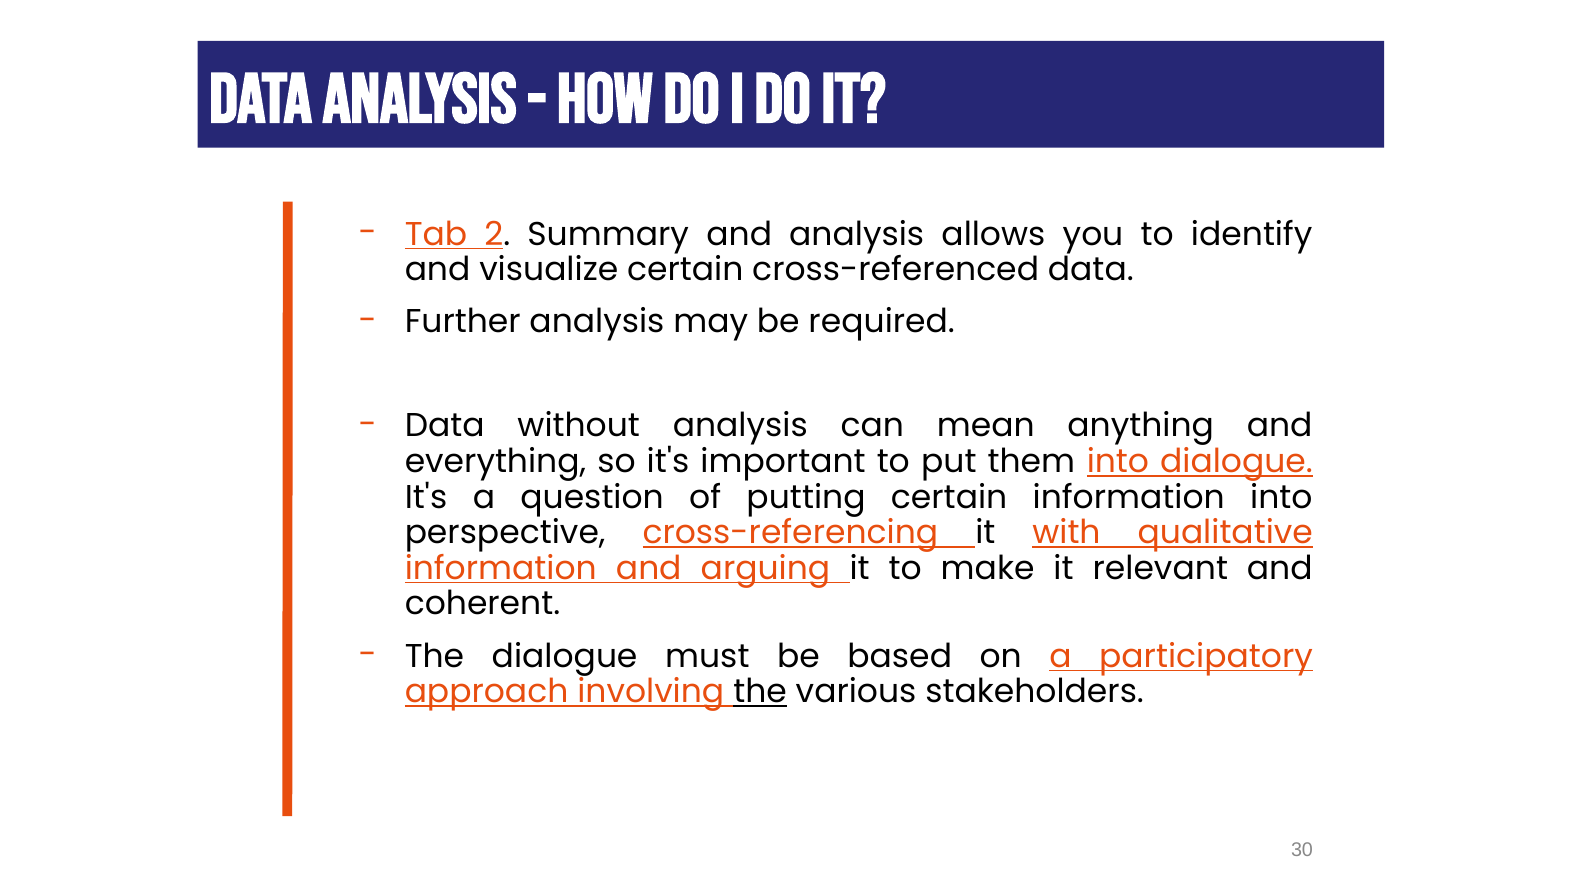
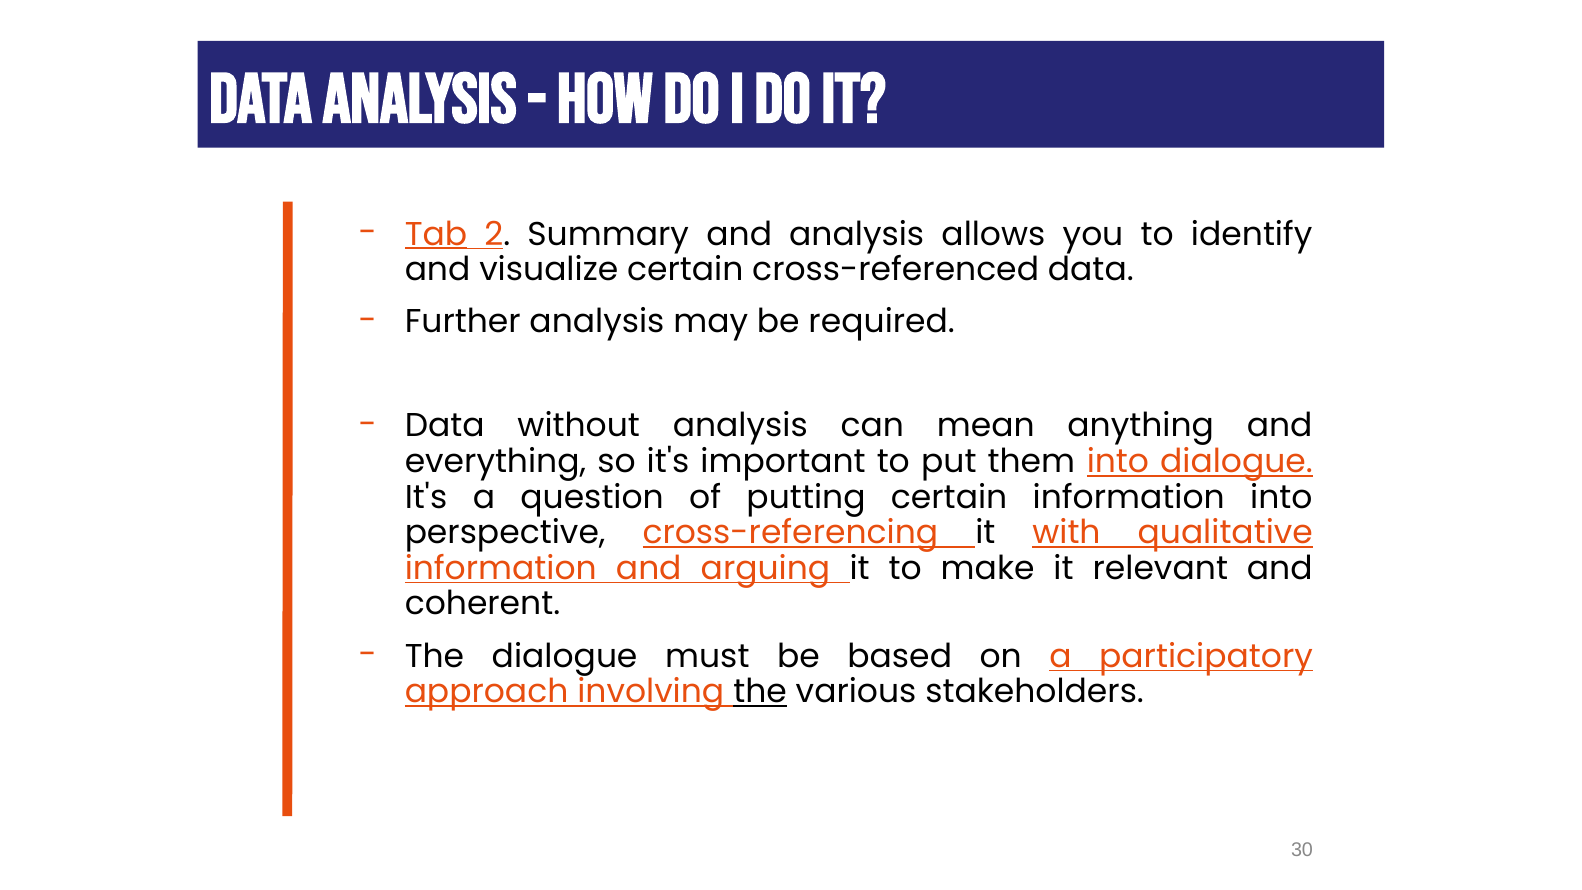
Tab underline: none -> present (436, 234)
